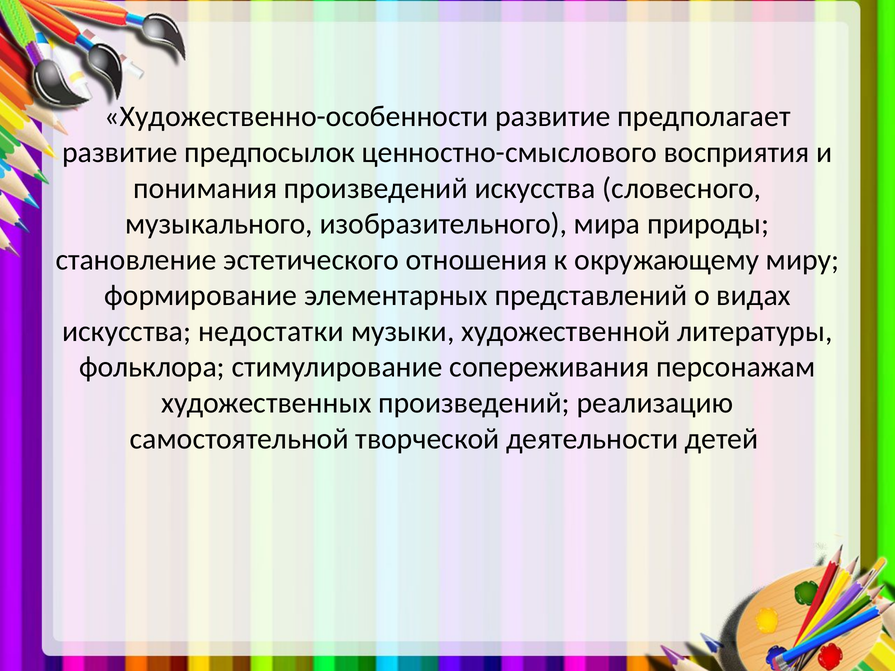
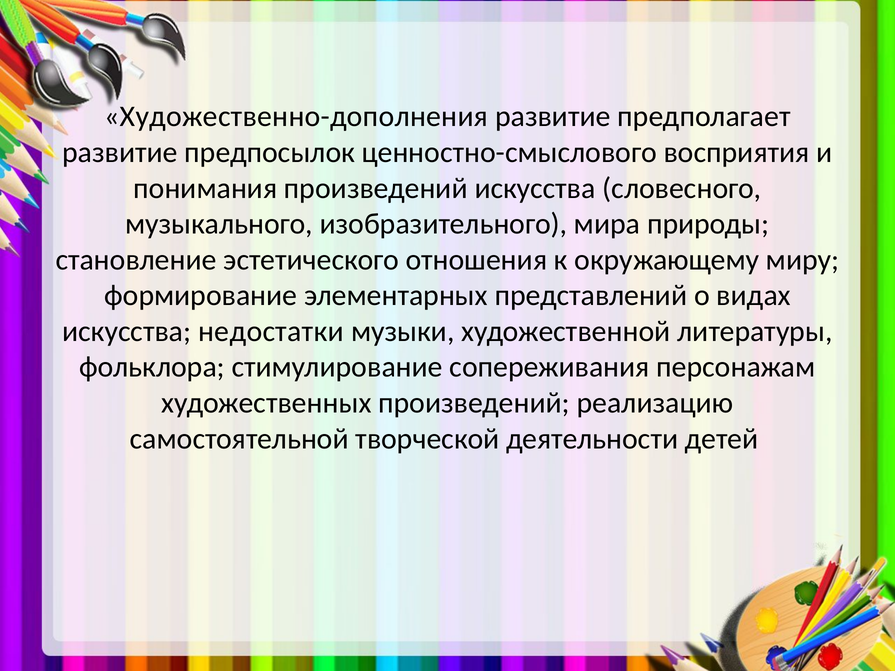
Художественно-особенности: Художественно-особенности -> Художественно-дополнения (296, 117)
